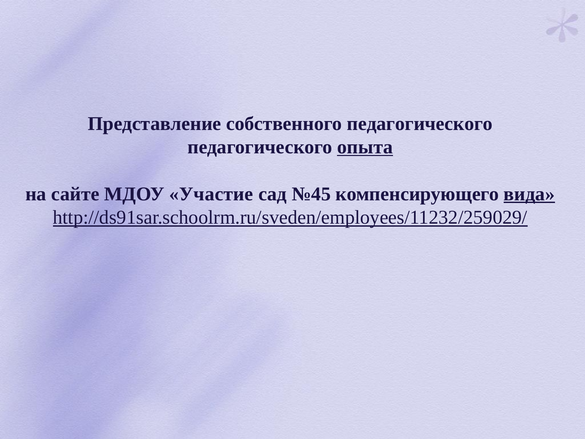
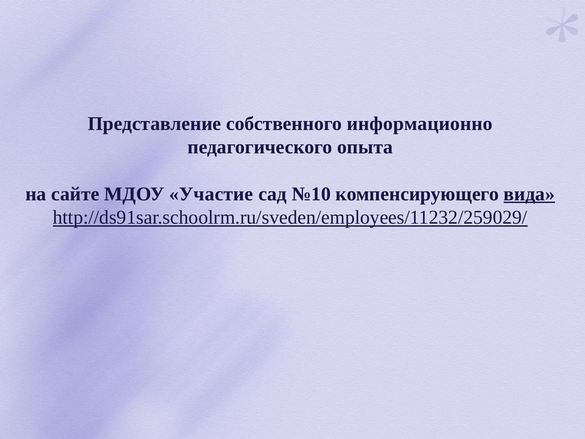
собственного педагогического: педагогического -> информационно (420, 124)
опыта underline: present -> none (365, 147)
№45: №45 -> №10 (311, 194)
